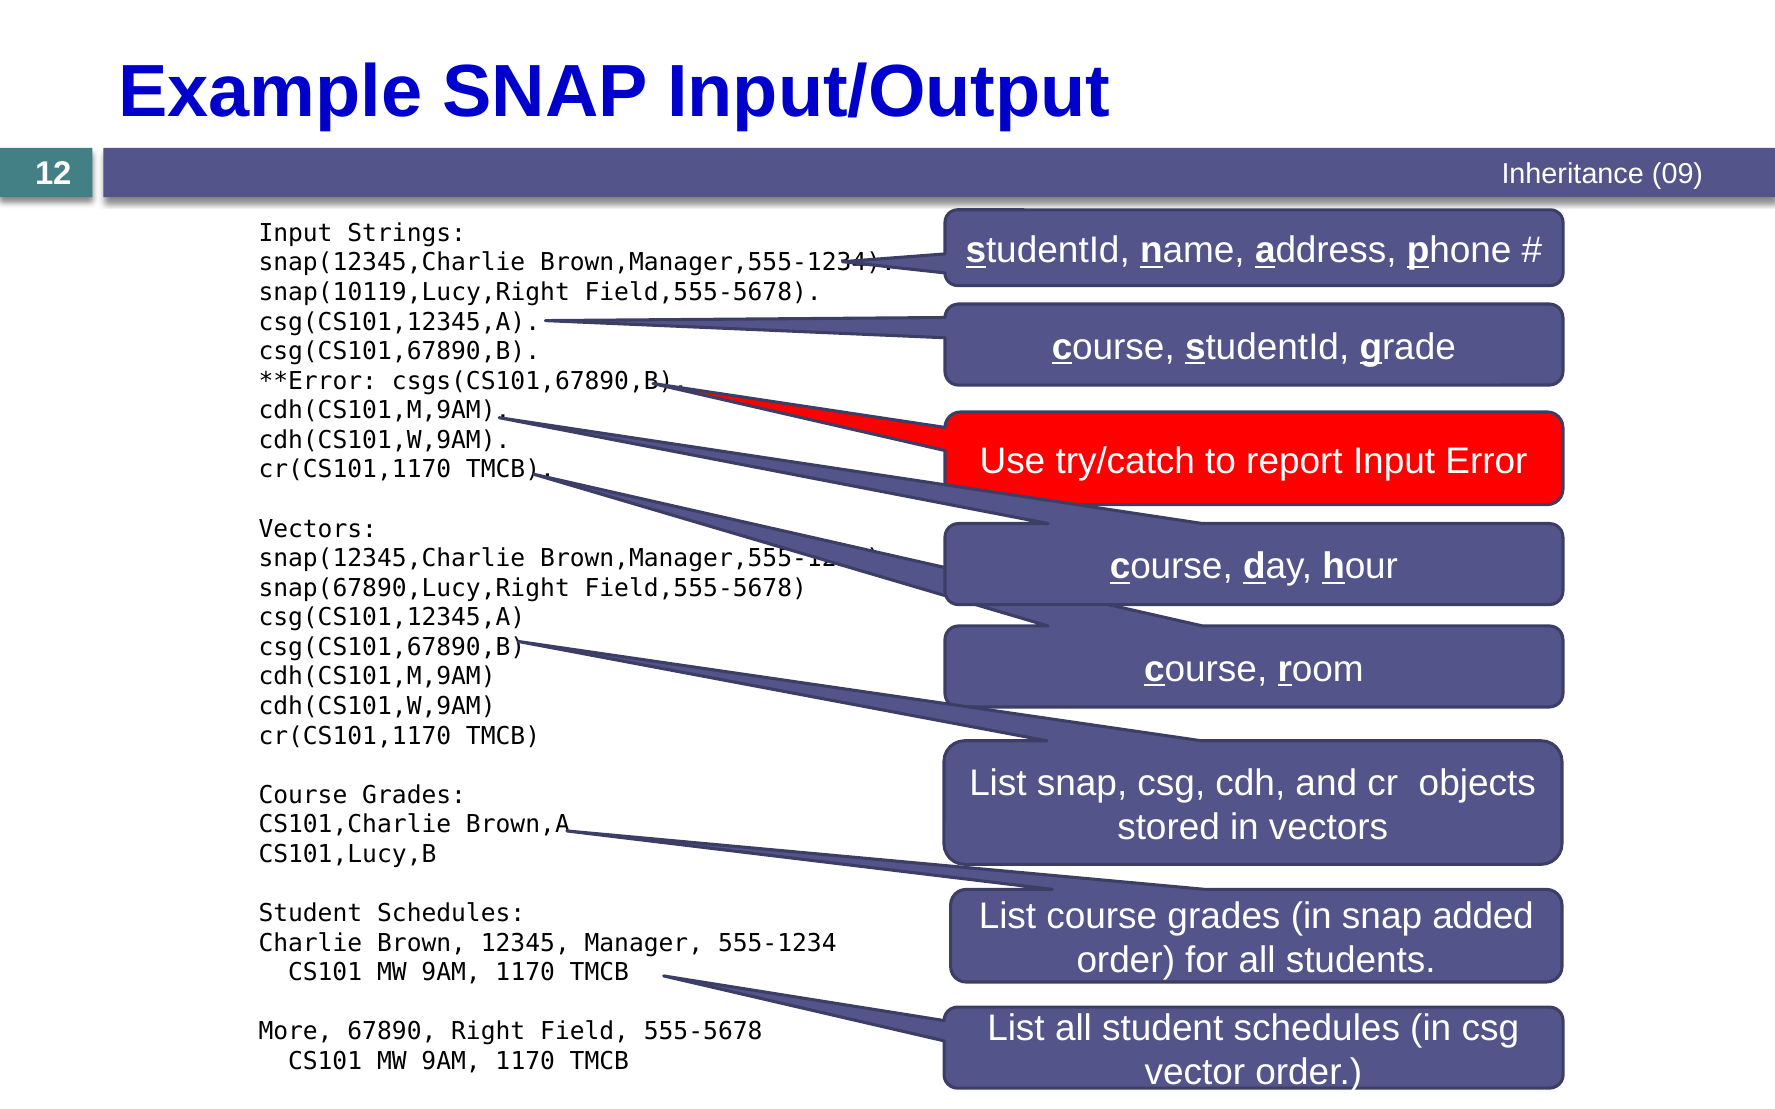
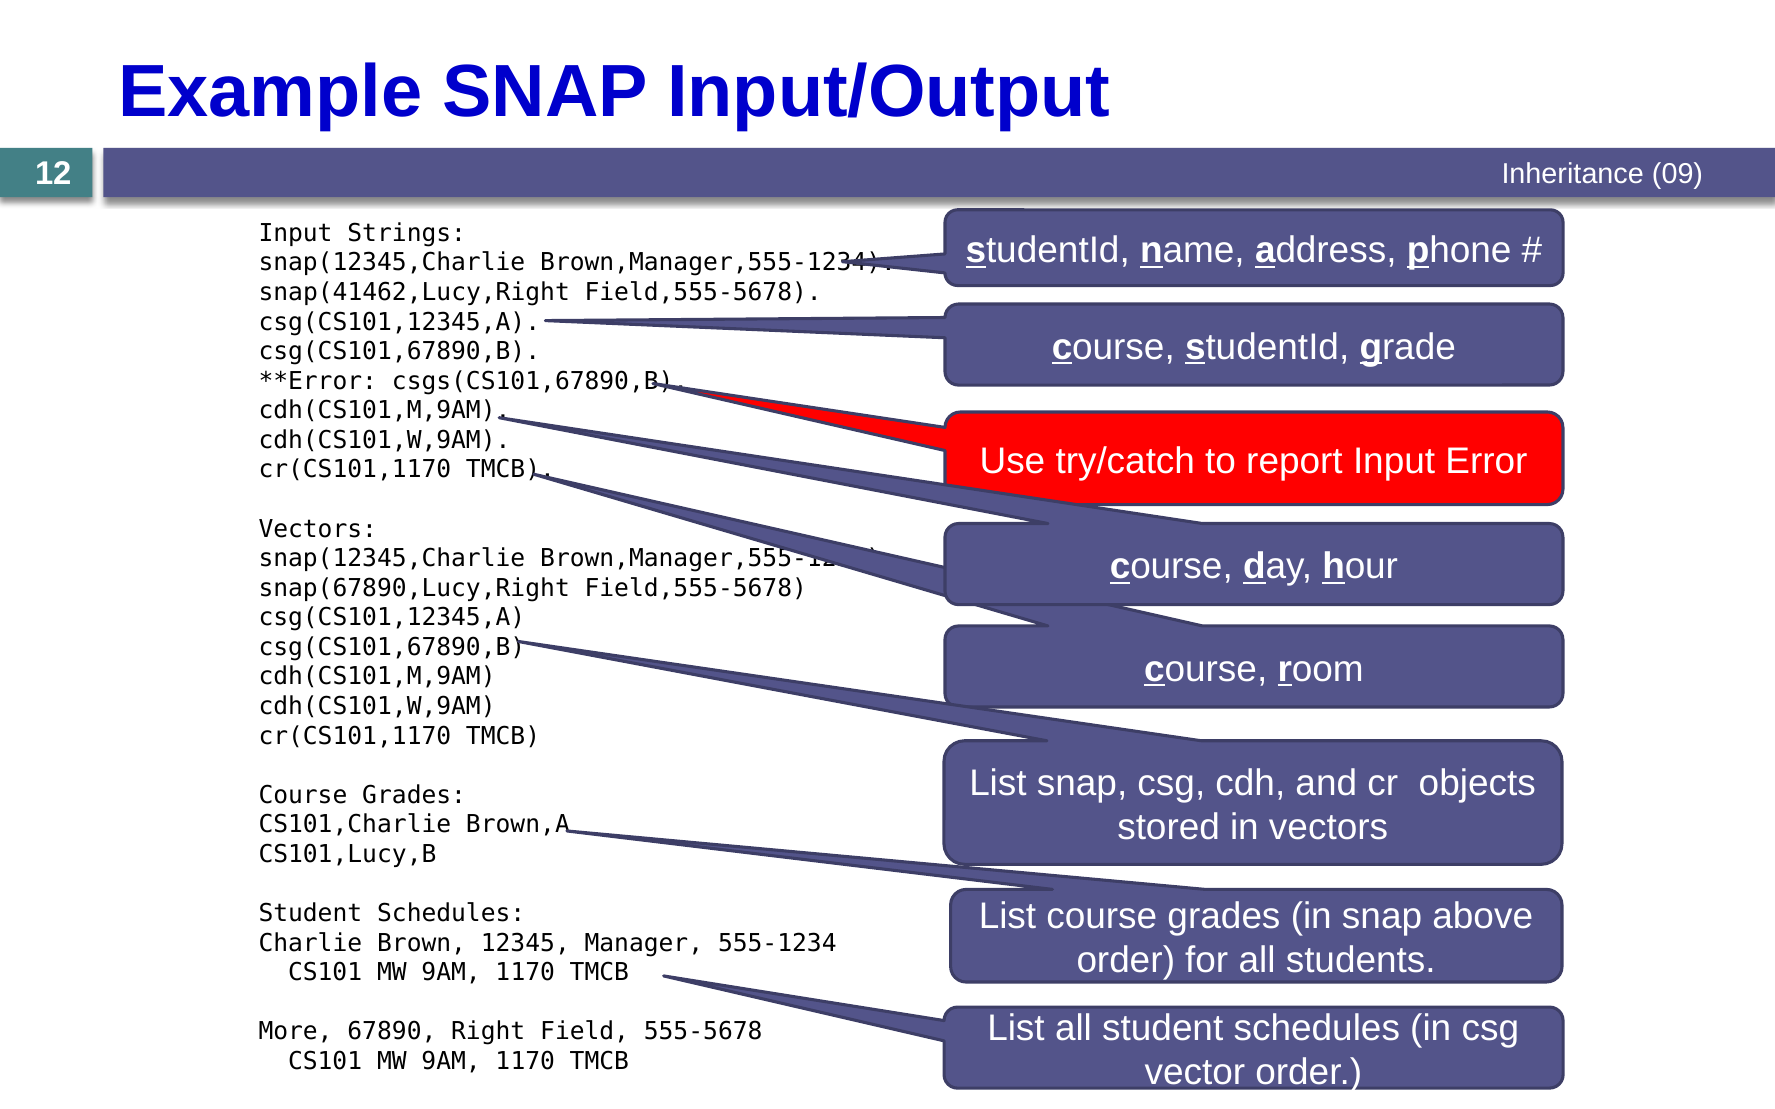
snap(10119,Lucy,Right: snap(10119,Lucy,Right -> snap(41462,Lucy,Right (414, 292)
added: added -> above (1483, 916)
